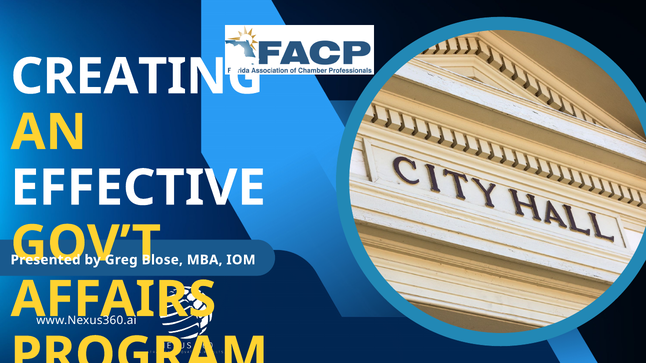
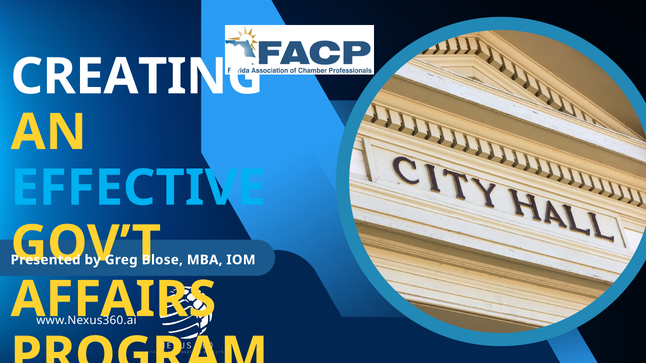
EFFECTIVE colour: white -> light blue (138, 188)
